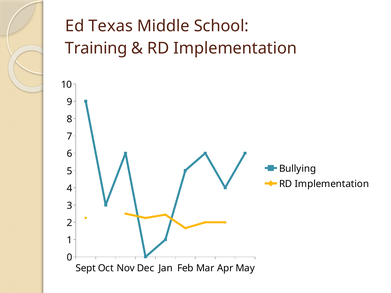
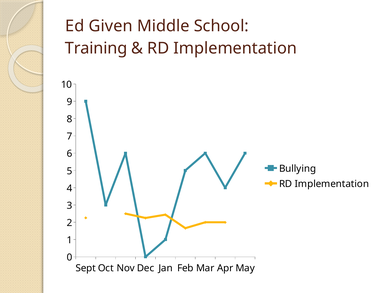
Texas: Texas -> Given (111, 26)
